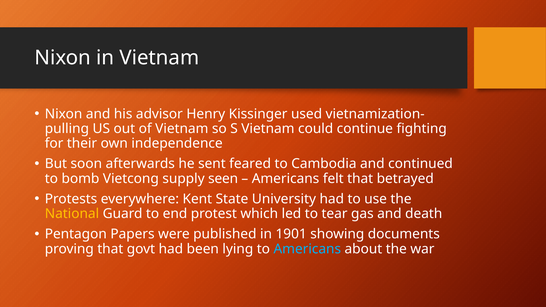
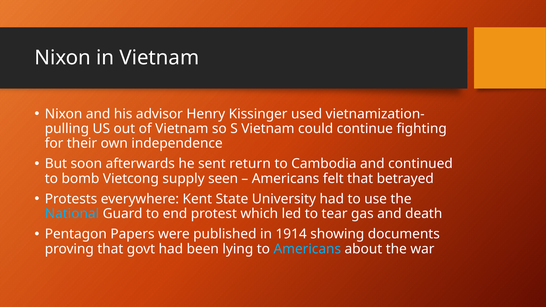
feared: feared -> return (250, 164)
National colour: yellow -> light blue (72, 214)
1901: 1901 -> 1914 (291, 234)
